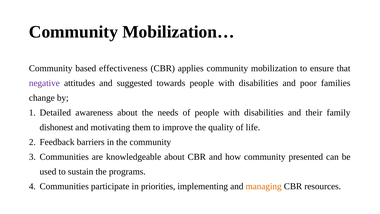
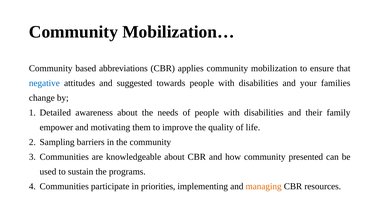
effectiveness: effectiveness -> abbreviations (123, 68)
negative colour: purple -> blue (44, 83)
poor: poor -> your (308, 83)
dishonest: dishonest -> empower (56, 127)
Feedback: Feedback -> Sampling (57, 142)
